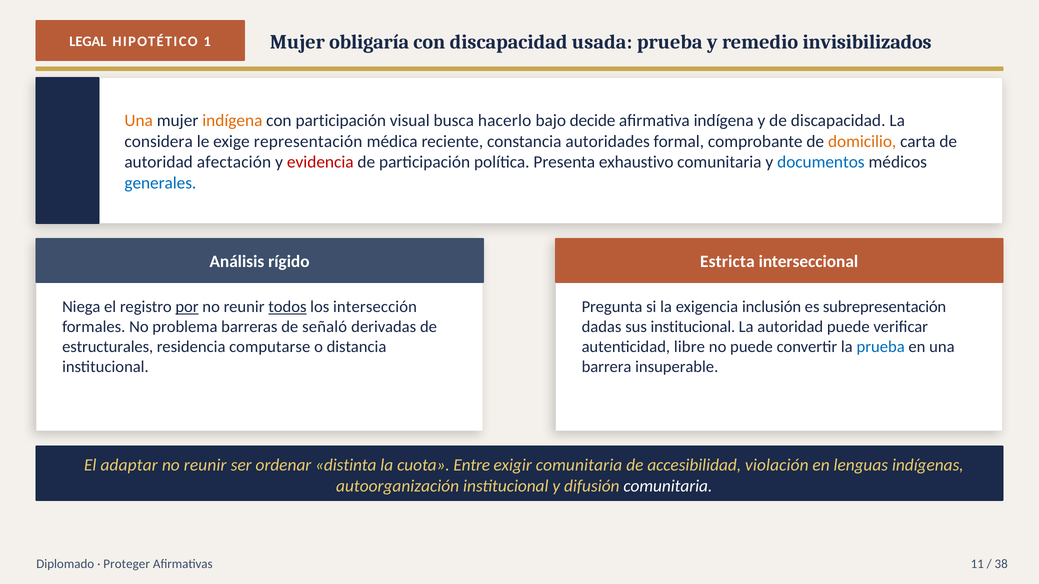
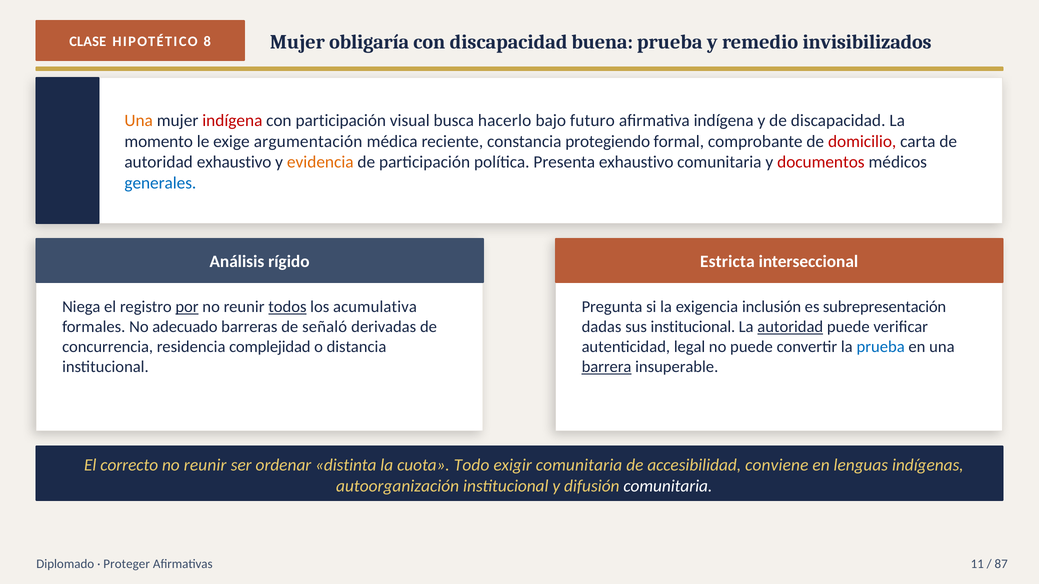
LEGAL: LEGAL -> CLASE (88, 41)
1: 1 -> 8 (207, 41)
usada: usada -> buena (602, 42)
indígena colour: orange -> red (232, 121)
decide: decide -> futuro (592, 121)
considera: considera -> momento (159, 141)
representación: representación -> argumentación (308, 141)
autoridades: autoridades -> protegiendo (608, 141)
domicilio colour: orange -> red (862, 141)
autoridad afectación: afectación -> exhaustivo (234, 162)
evidencia colour: red -> orange (320, 162)
documentos colour: blue -> red (821, 162)
intersección: intersección -> acumulativa (375, 307)
problema: problema -> adecuado (185, 327)
autoridad underline: none -> present (790, 327)
estructurales: estructurales -> concurrencia (108, 347)
computarse: computarse -> complejidad (270, 347)
libre: libre -> legal (690, 347)
barrera underline: none -> present (607, 367)
adaptar: adaptar -> correcto (129, 466)
Entre: Entre -> Todo (472, 466)
violación: violación -> conviene (777, 466)
38: 38 -> 87 (1001, 565)
